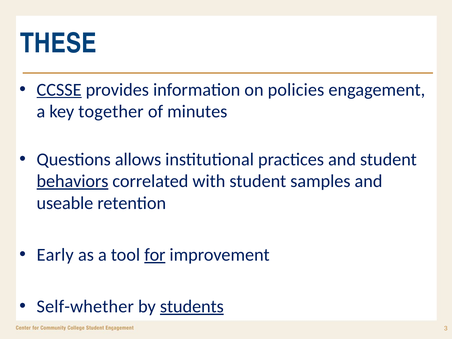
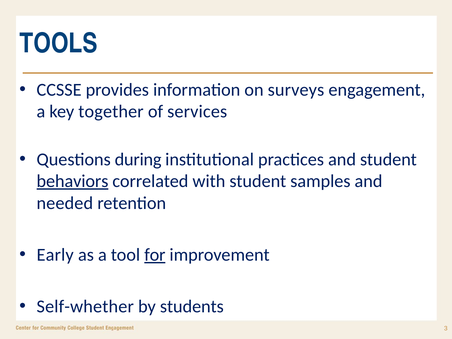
THESE: THESE -> TOOLS (59, 43)
CCSSE underline: present -> none (59, 90)
policies: policies -> surveys (296, 90)
minutes: minutes -> services (197, 112)
allows: allows -> during (138, 159)
useable: useable -> needed (65, 203)
students underline: present -> none (192, 307)
